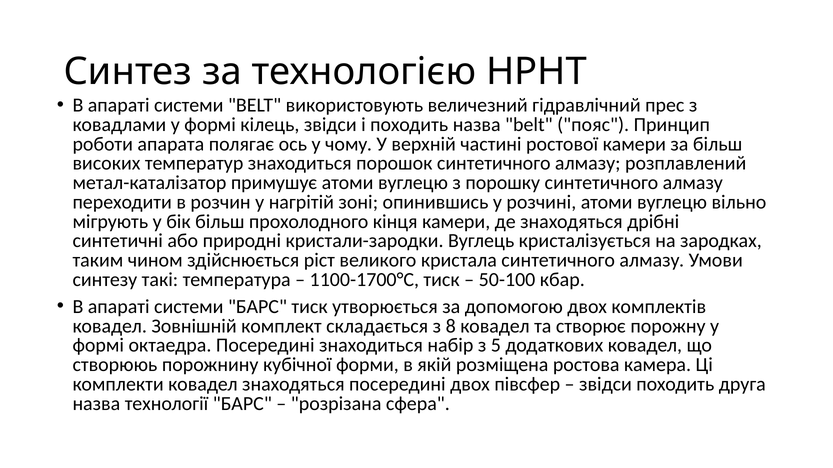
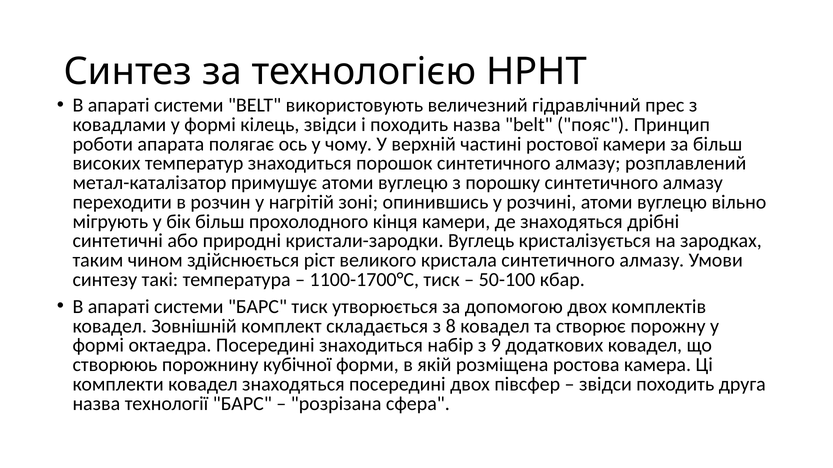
5: 5 -> 9 (496, 346)
